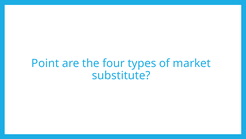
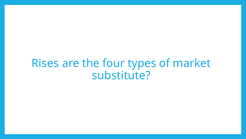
Point: Point -> Rises (45, 63)
